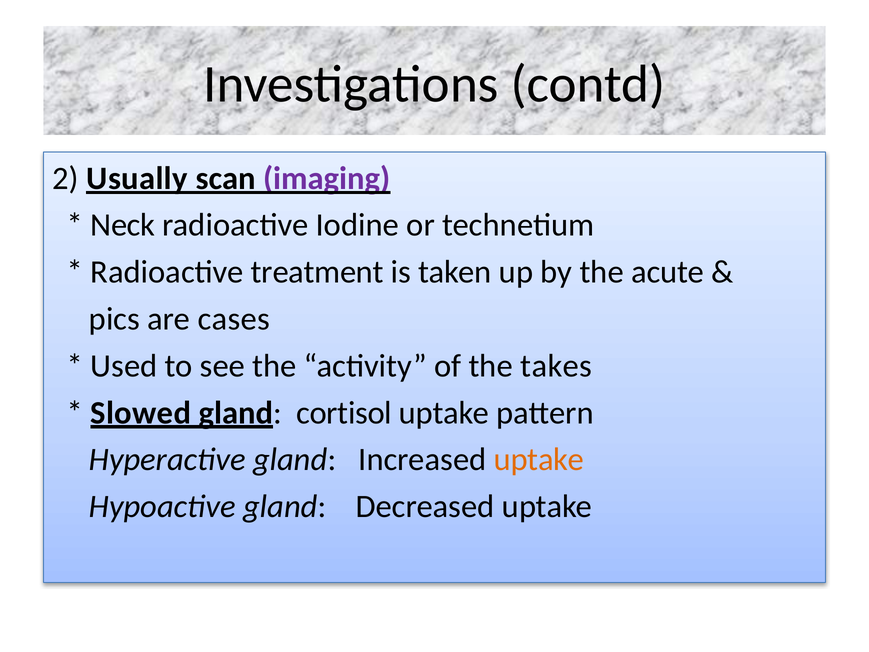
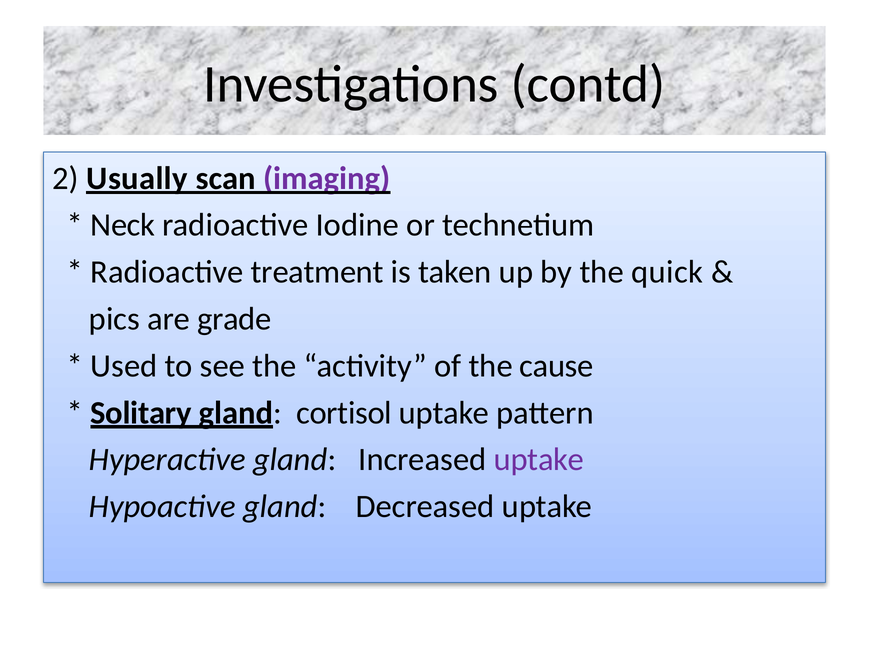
acute: acute -> quick (667, 272)
cases: cases -> grade (234, 319)
takes: takes -> cause (557, 366)
Slowed: Slowed -> Solitary (141, 413)
uptake colour: orange -> purple (539, 459)
